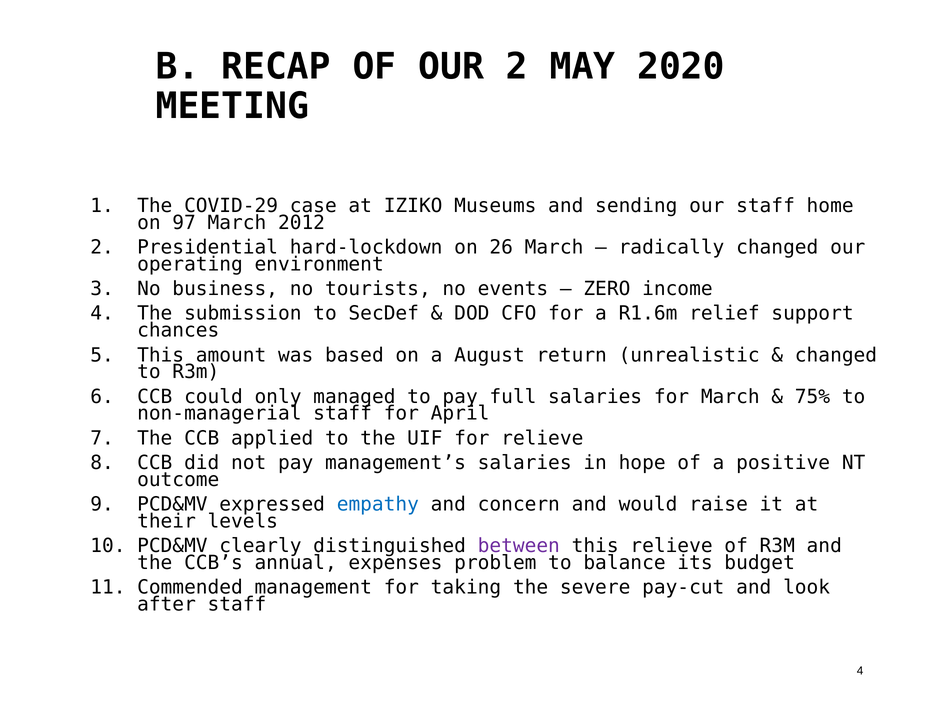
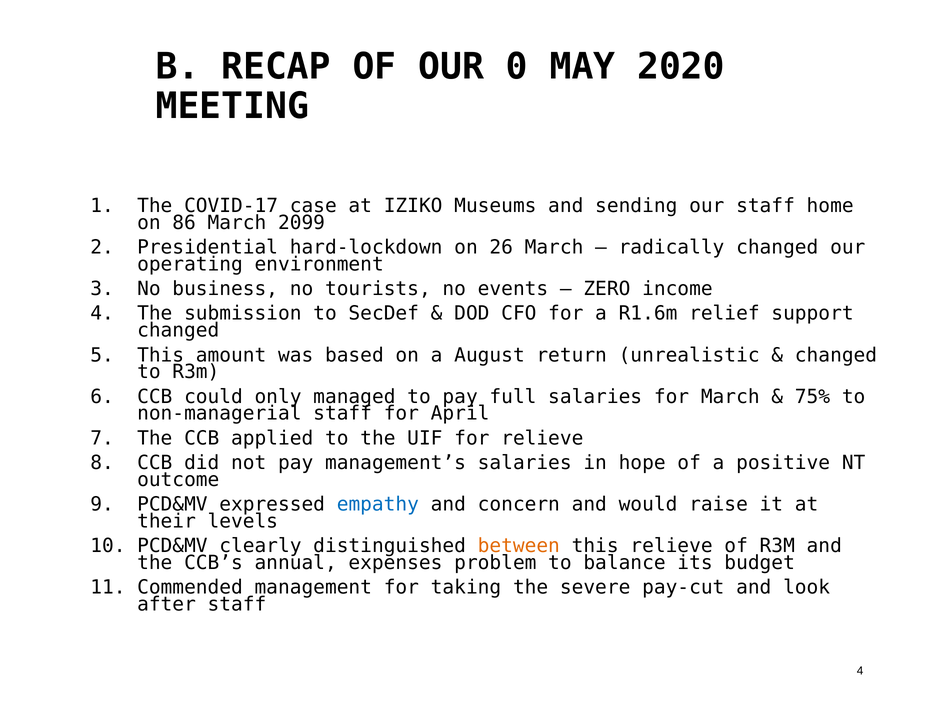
OUR 2: 2 -> 0 (517, 67)
COVID-29: COVID-29 -> COVID-17 (231, 206)
97: 97 -> 86 (184, 222)
2012: 2012 -> 2099 (302, 222)
chances: chances -> changed (178, 330)
between colour: purple -> orange (519, 546)
